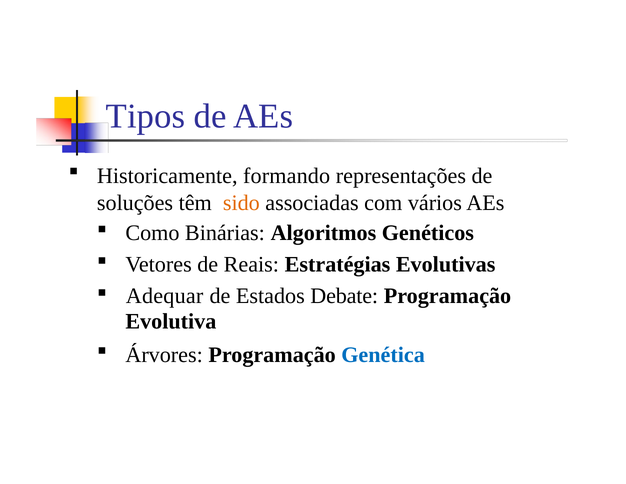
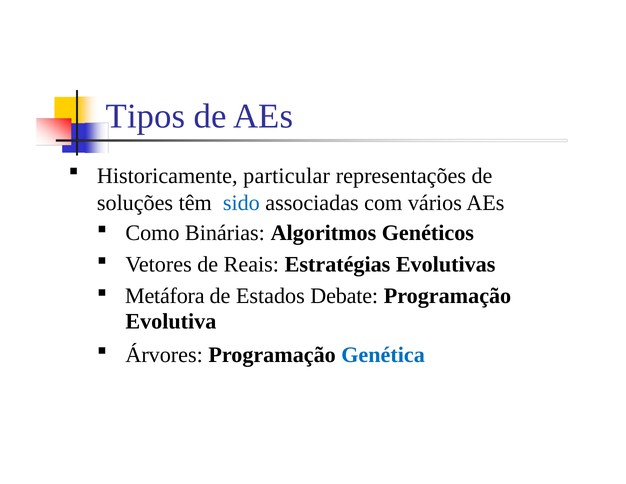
formando: formando -> particular (287, 176)
sido colour: orange -> blue (241, 203)
Adequar: Adequar -> Metáfora (165, 296)
